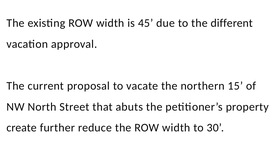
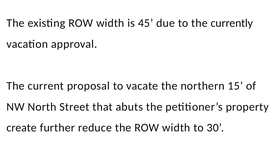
different: different -> currently (232, 23)
